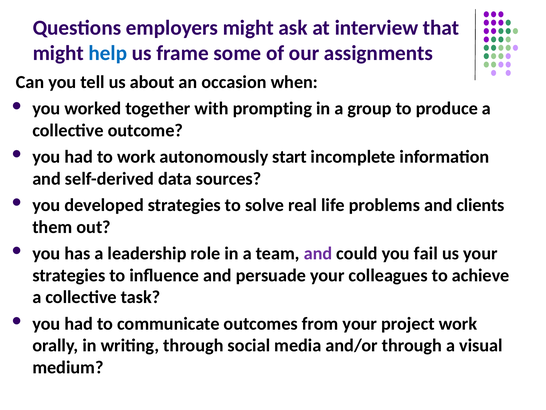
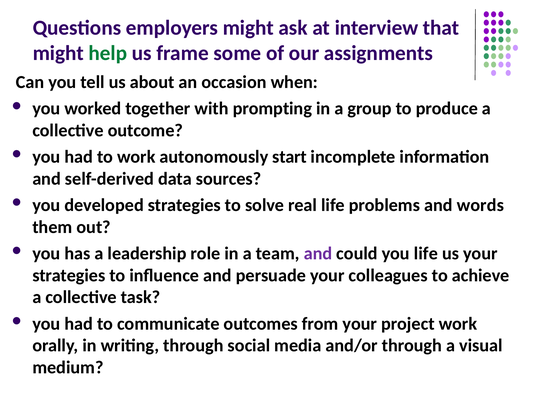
help colour: blue -> green (108, 53)
clients: clients -> words (480, 205)
you fail: fail -> life (426, 253)
